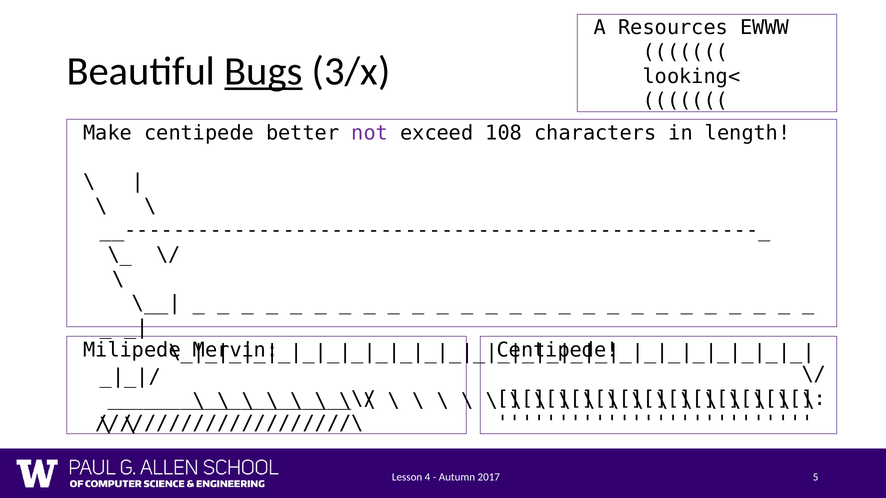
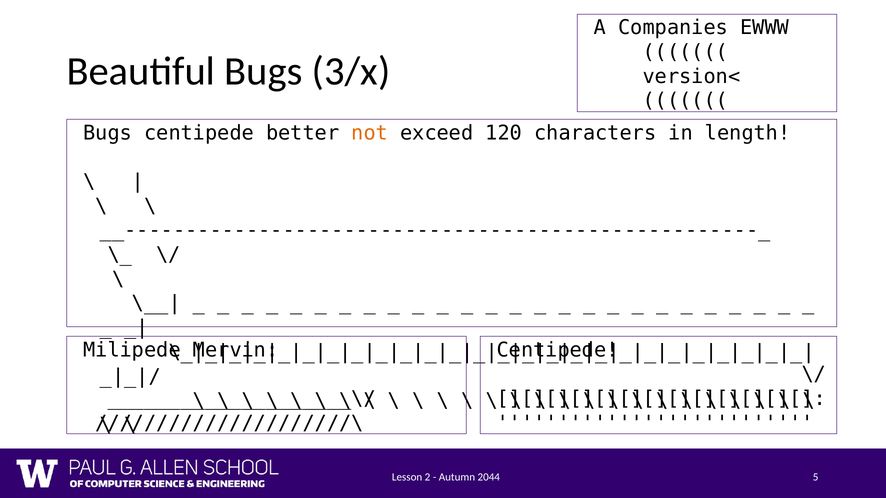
Resources: Resources -> Companies (673, 28)
Bugs underline: present -> none (264, 72)
looking<: looking< -> version< (691, 77)
Make: Make -> Bugs (108, 133)
not colour: purple -> orange (370, 133)
108: 108 -> 120 (504, 133)
4: 4 -> 2 (428, 477)
2017: 2017 -> 2044 (489, 477)
